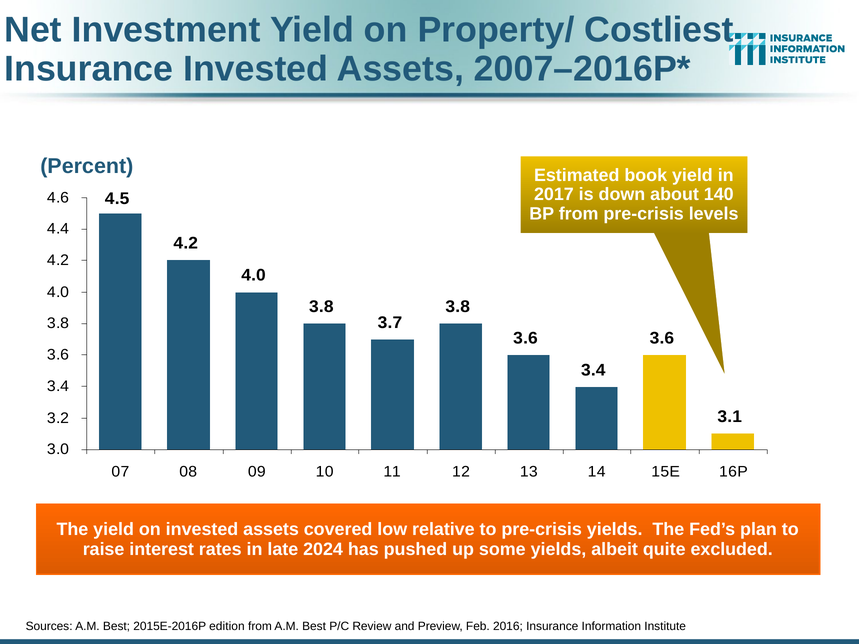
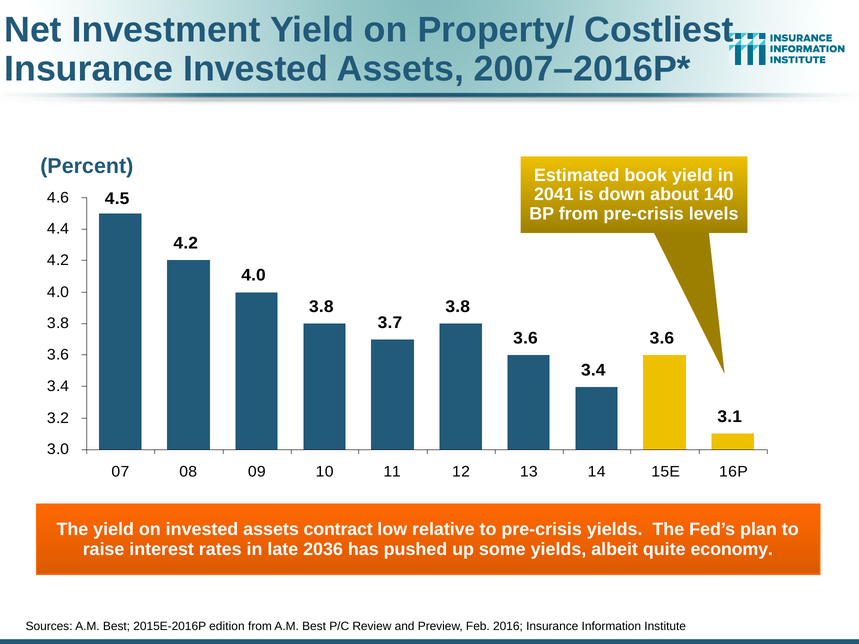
2017: 2017 -> 2041 (554, 195)
covered: covered -> contract (338, 529)
2024: 2024 -> 2036 (323, 550)
excluded: excluded -> economy (732, 550)
